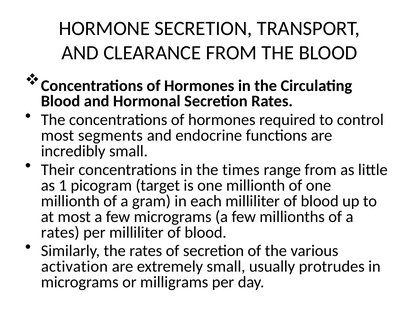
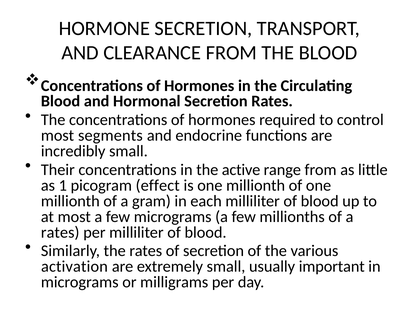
times: times -> active (241, 170)
target: target -> effect (158, 186)
protrudes: protrudes -> important (332, 267)
